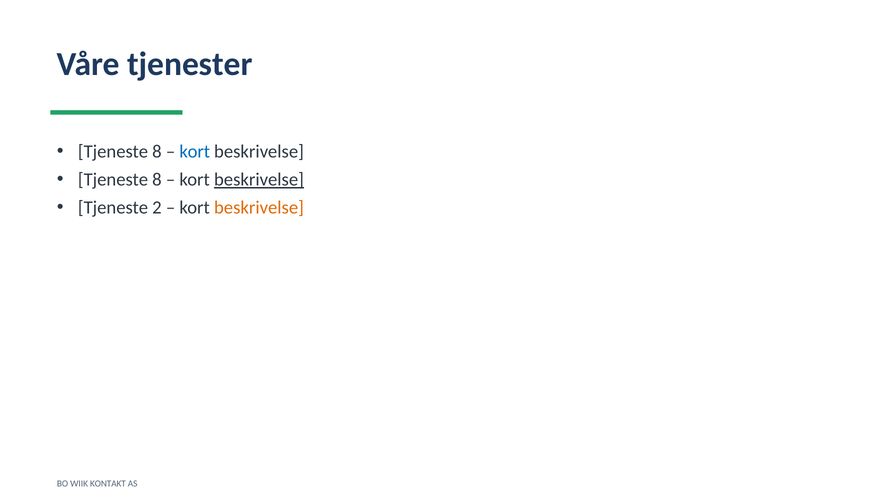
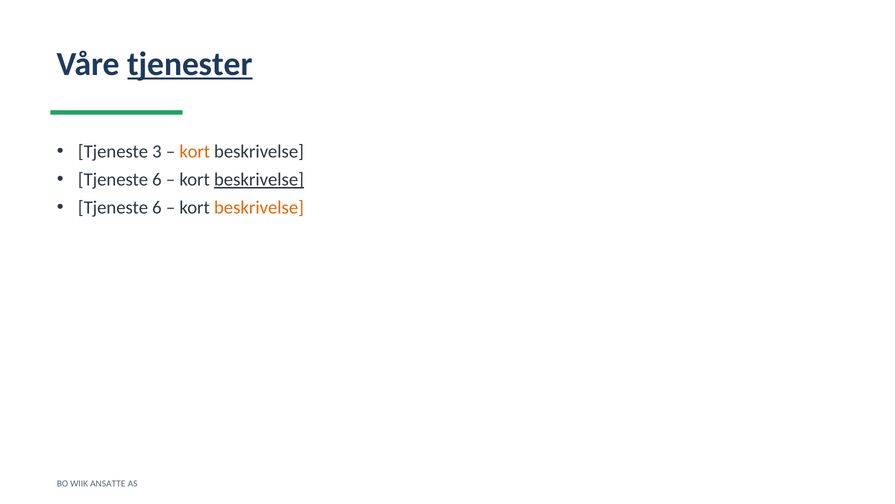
tjenester underline: none -> present (190, 64)
8: 8 -> 3 (157, 152)
kort colour: blue -> orange (195, 152)
8: 8 -> 6 (157, 180)
2: 2 -> 6 (157, 208)
KONTAKT: KONTAKT -> ANSATTE (108, 483)
